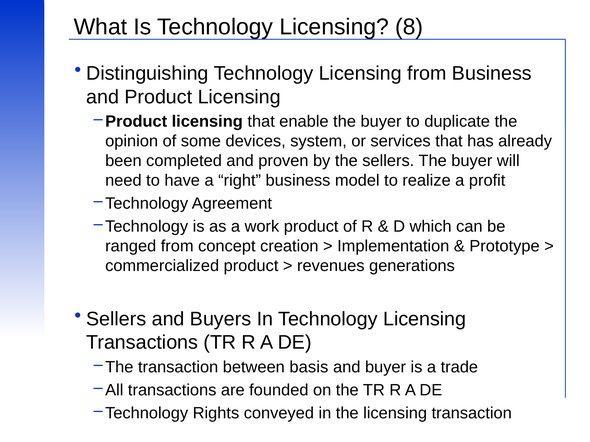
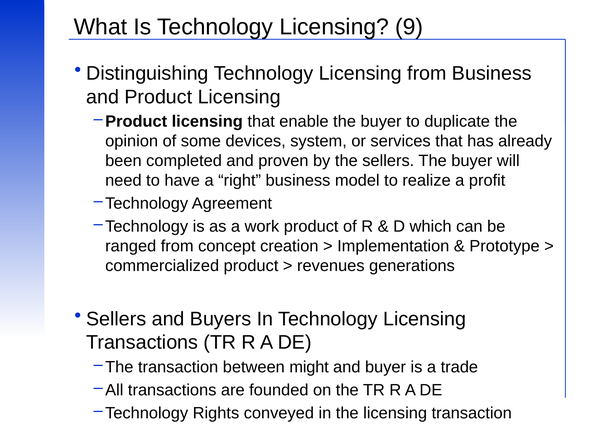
8: 8 -> 9 (409, 27)
basis: basis -> might (309, 368)
